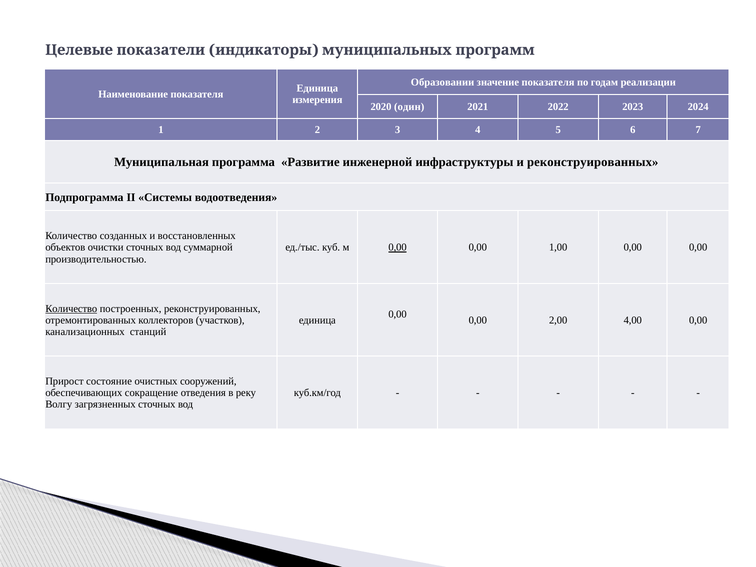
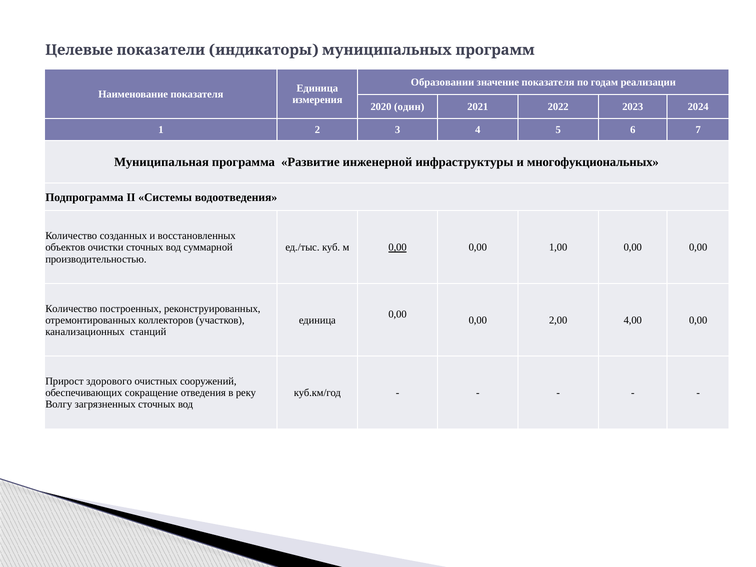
и реконструированных: реконструированных -> многофукциональных (593, 162)
Количество underline: present -> none (71, 309)
состояние: состояние -> здорового (109, 381)
